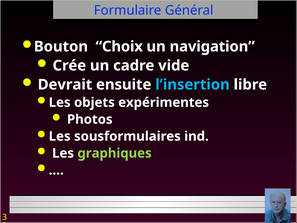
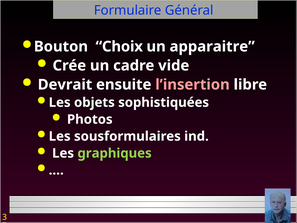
navigation: navigation -> apparaitre (212, 47)
l’insertion colour: light blue -> pink (192, 85)
expérimentes: expérimentes -> sophistiquées (164, 102)
